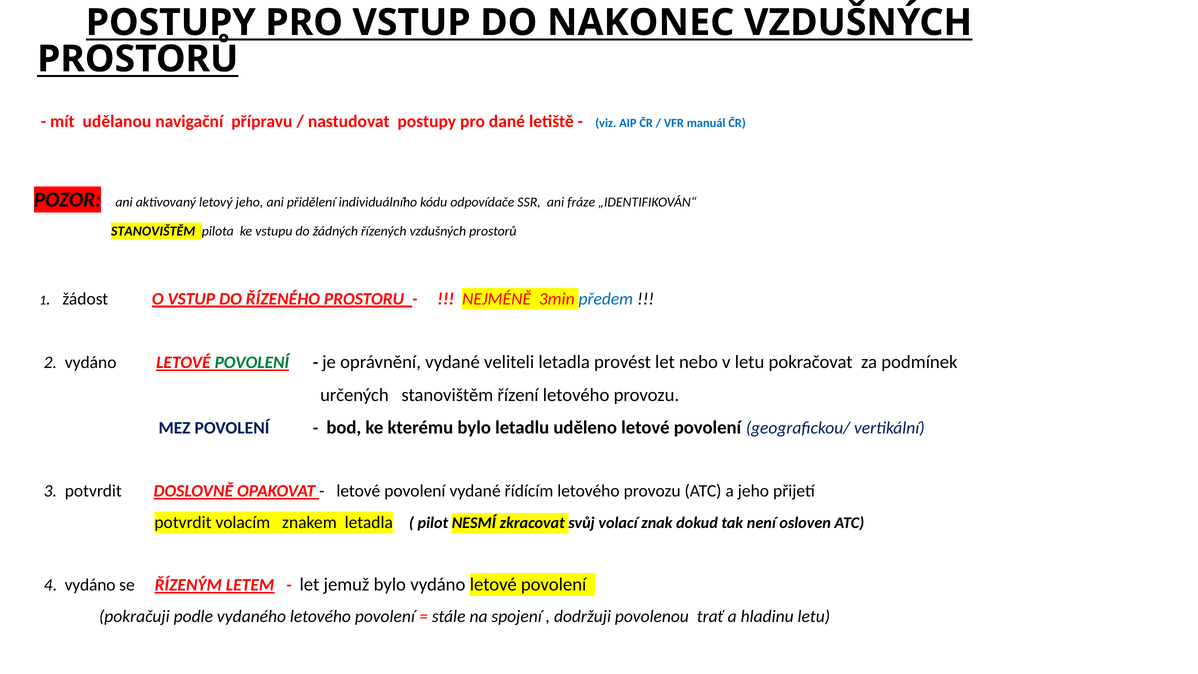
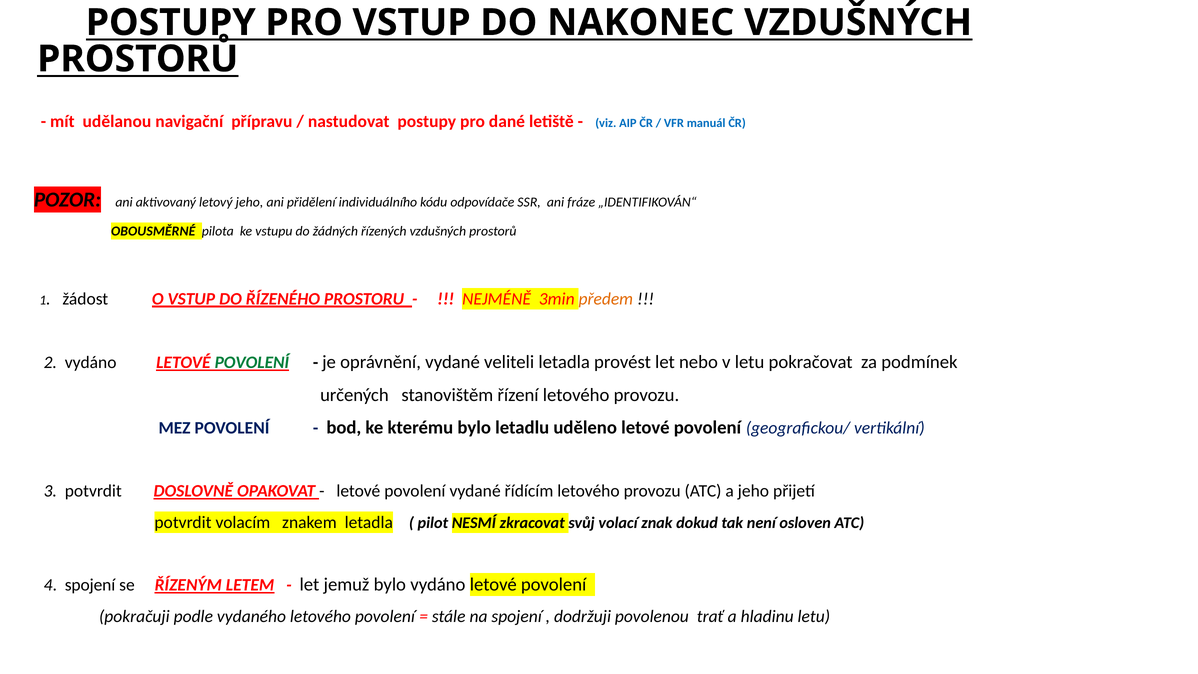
STANOVIŠTĚM: STANOVIŠTĚM -> OBOUSMĚRNÉ (153, 231)
předem colour: blue -> orange (606, 299)
4 vydáno: vydáno -> spojení (90, 585)
